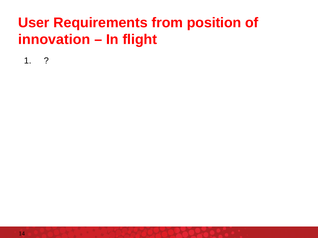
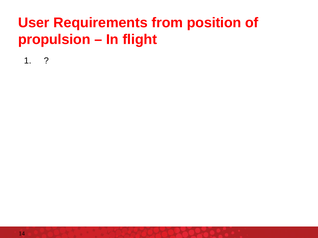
innovation: innovation -> propulsion (54, 40)
